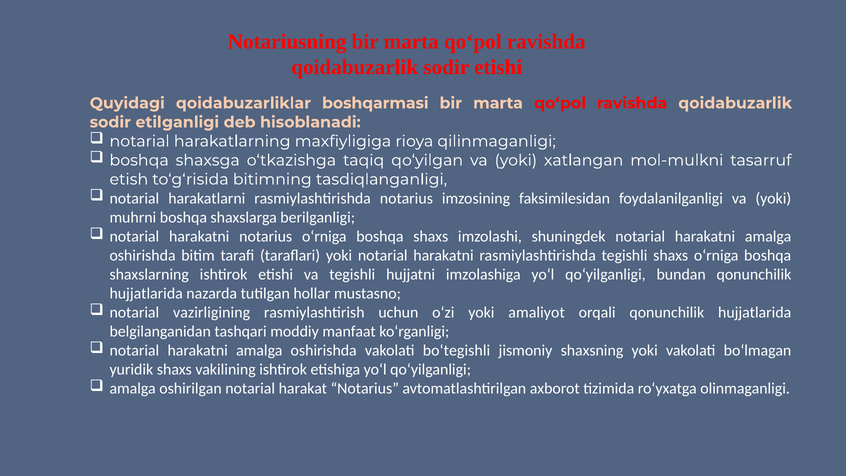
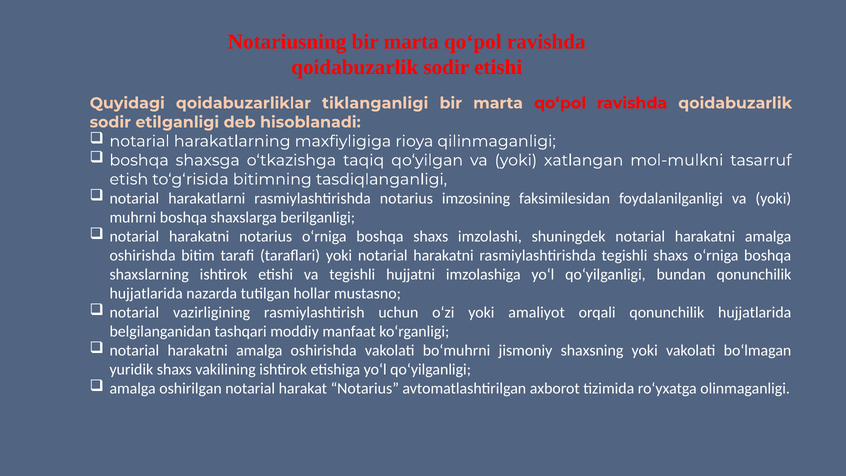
boshqarmasi: boshqarmasi -> tiklanganligi (375, 103)
bo‘tegishli: bo‘tegishli -> bo‘muhrni (457, 351)
